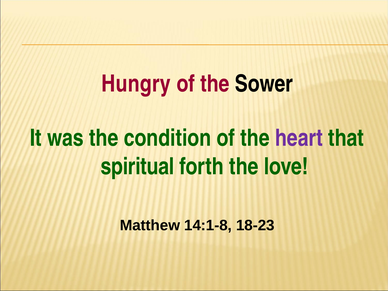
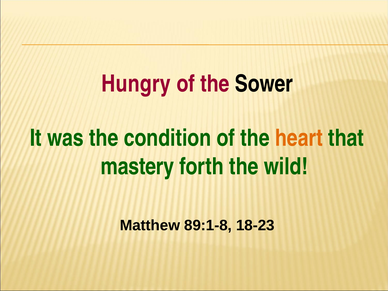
heart colour: purple -> orange (299, 138)
spiritual: spiritual -> mastery (137, 167)
love: love -> wild (286, 167)
14:1-8: 14:1-8 -> 89:1-8 (208, 226)
